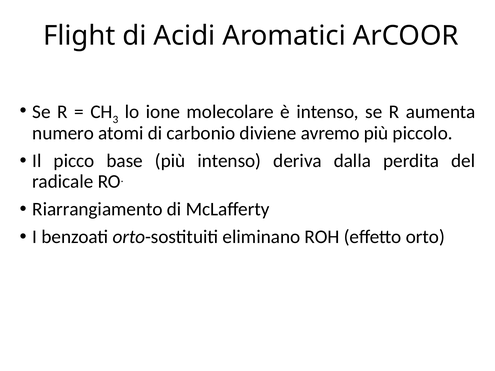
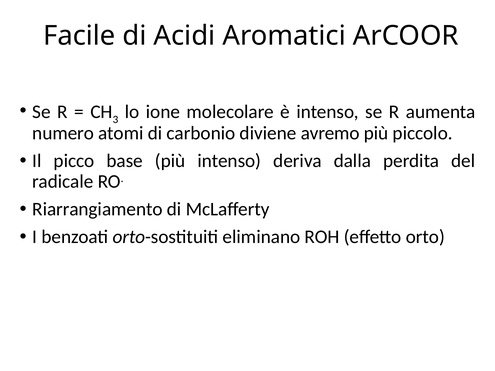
Flight: Flight -> Facile (79, 36)
